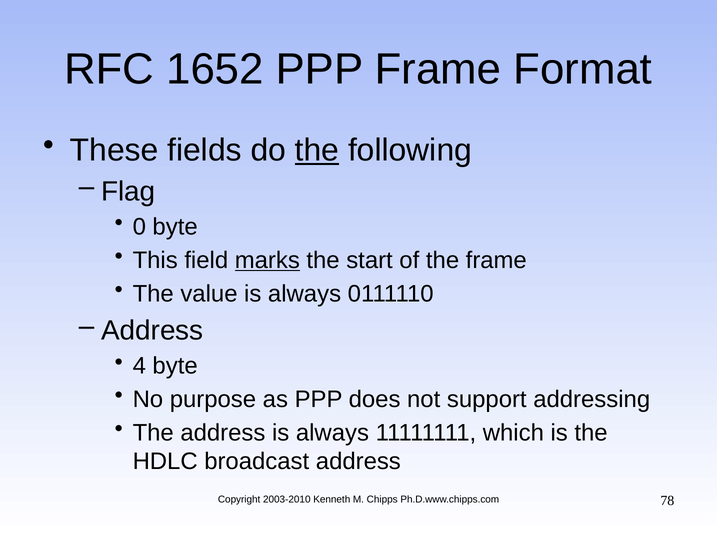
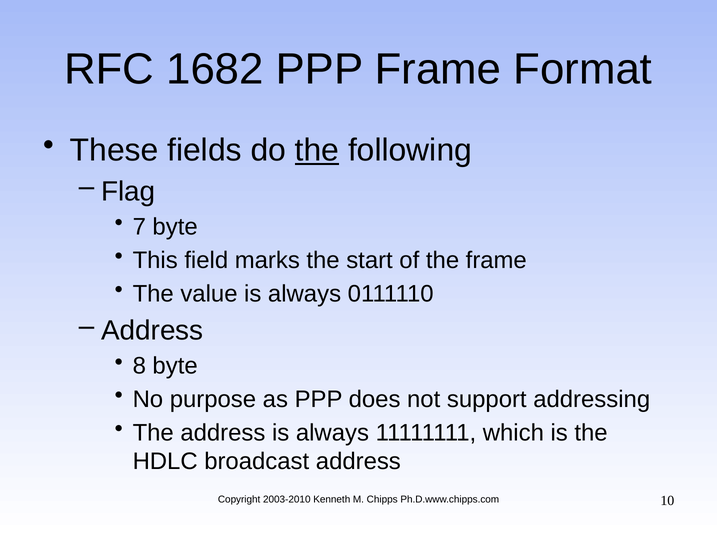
1652: 1652 -> 1682 (215, 69)
0: 0 -> 7 (139, 227)
marks underline: present -> none (267, 261)
4: 4 -> 8 (139, 367)
78: 78 -> 10 (667, 501)
